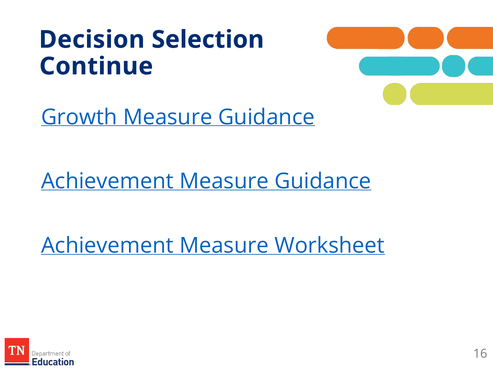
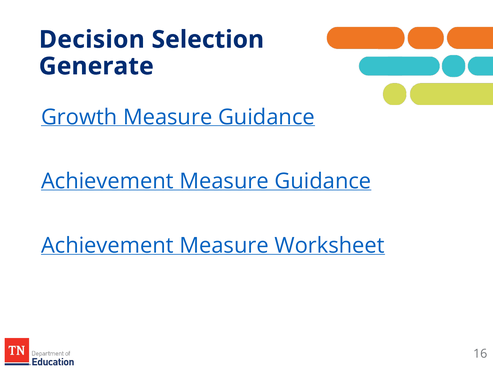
Continue: Continue -> Generate (96, 66)
